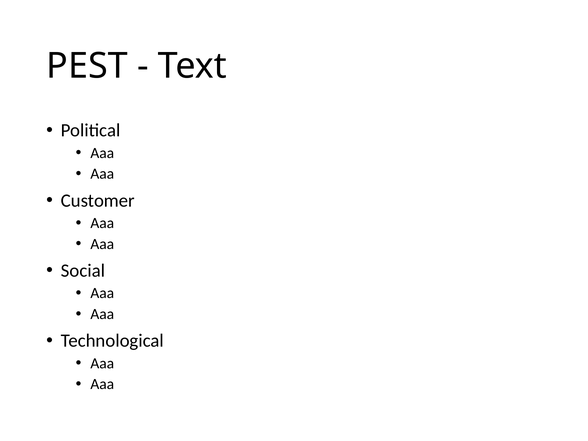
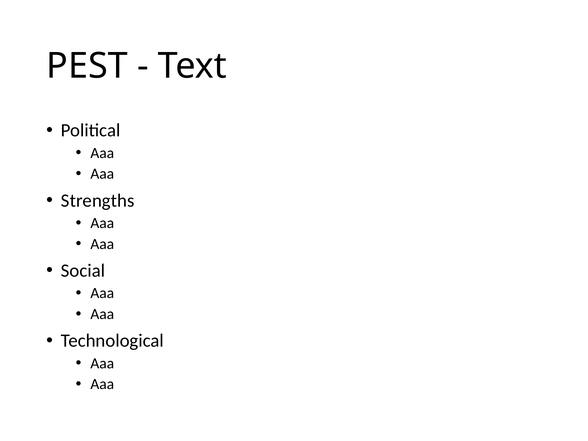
Customer: Customer -> Strengths (98, 200)
